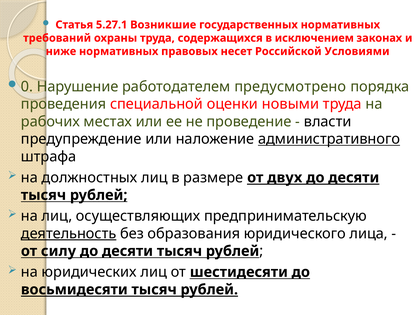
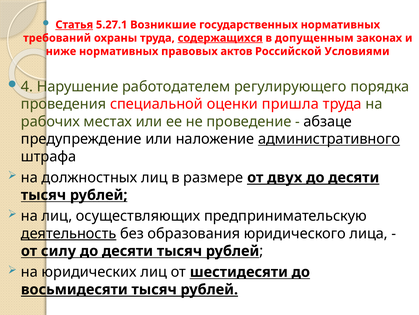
Статья underline: none -> present (74, 25)
содержащихся underline: none -> present (220, 38)
исключением: исключением -> допущенным (314, 38)
несет: несет -> актов (236, 51)
0: 0 -> 4 (27, 86)
предусмотрено: предусмотрено -> регулирующего (290, 86)
новыми: новыми -> пришла (290, 104)
власти: власти -> абзаце (328, 121)
